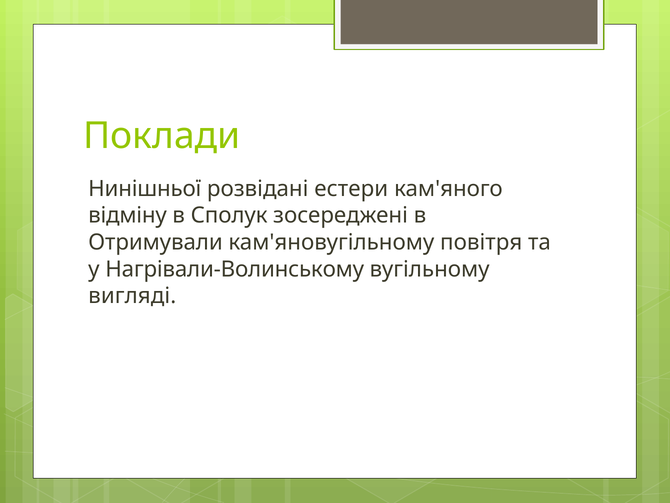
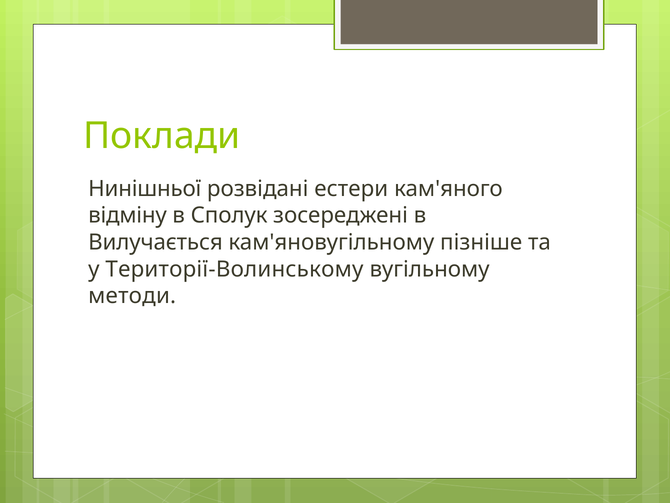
Отримували: Отримували -> Вилучається (156, 242)
повітря: повітря -> пізніше (481, 242)
Нагрівали-Волинському: Нагрівали-Волинському -> Території-Волинському (234, 269)
вигляді: вигляді -> методи (132, 296)
